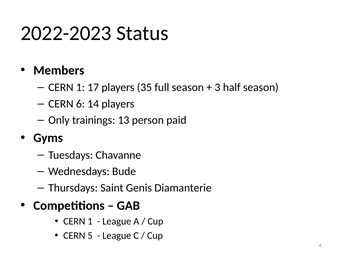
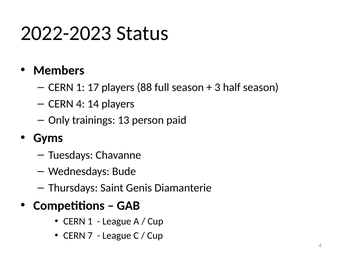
35: 35 -> 88 (144, 87)
CERN 6: 6 -> 4 (80, 104)
5: 5 -> 7 (90, 235)
